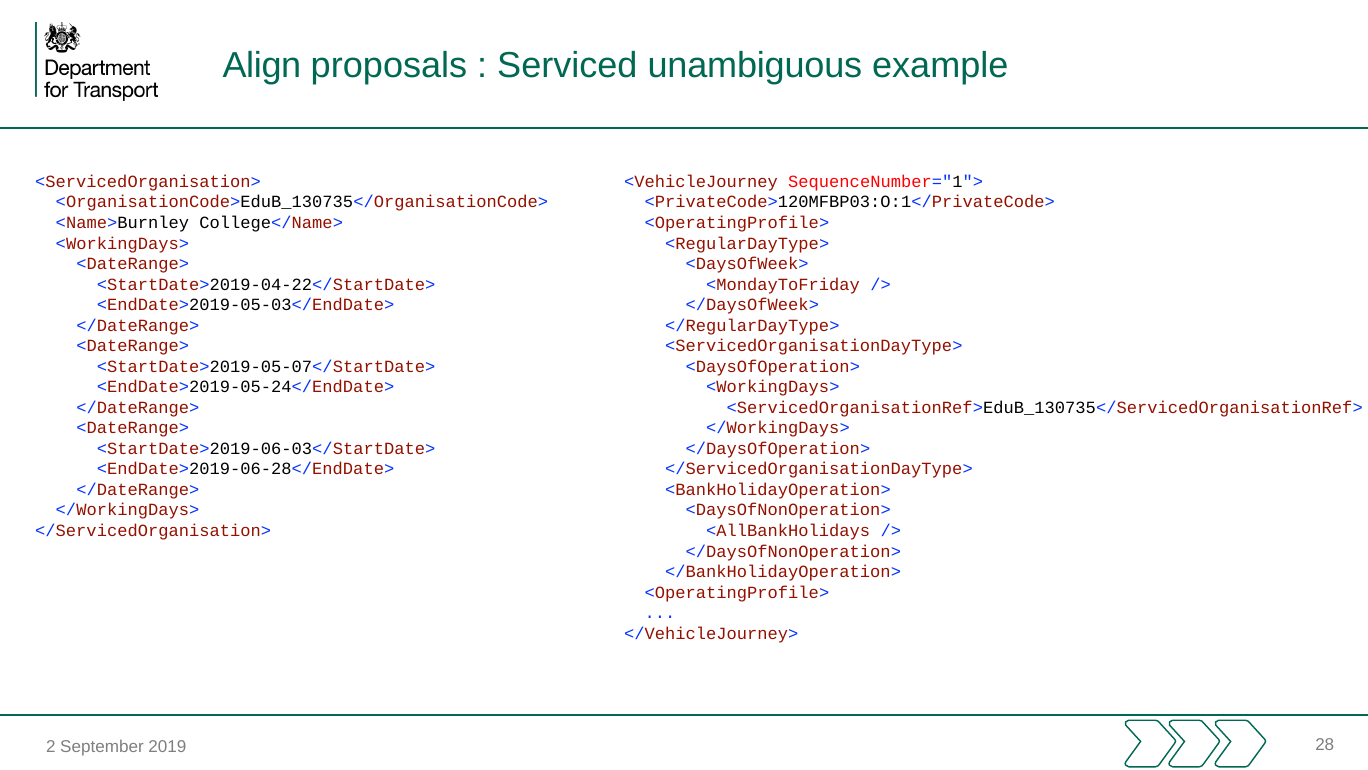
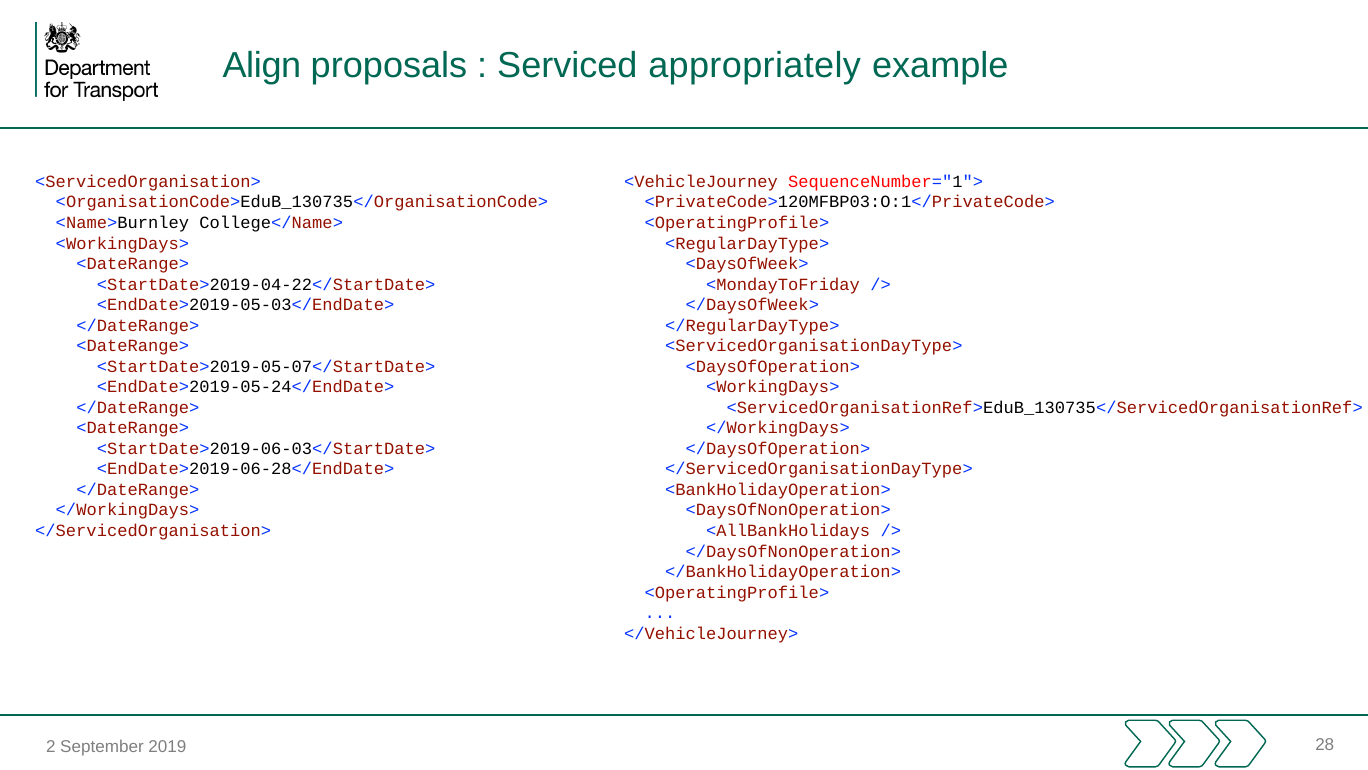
unambiguous: unambiguous -> appropriately (755, 66)
